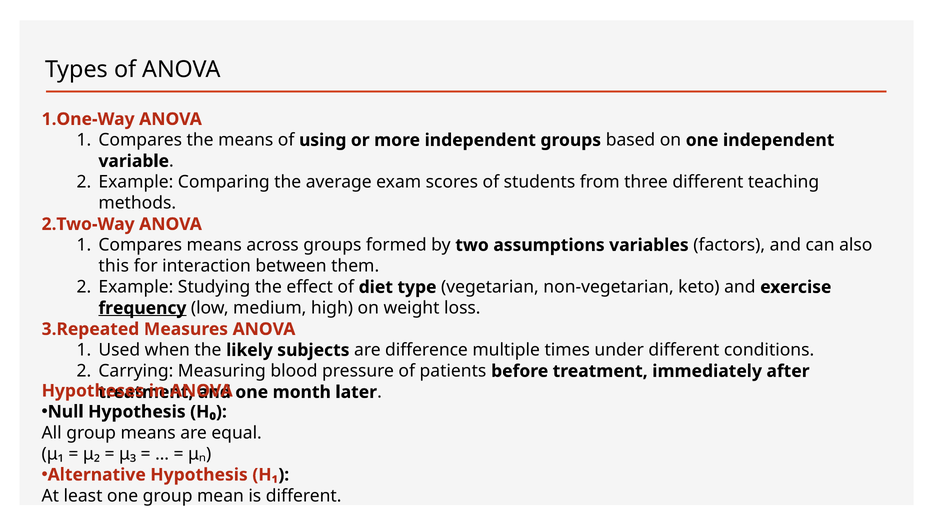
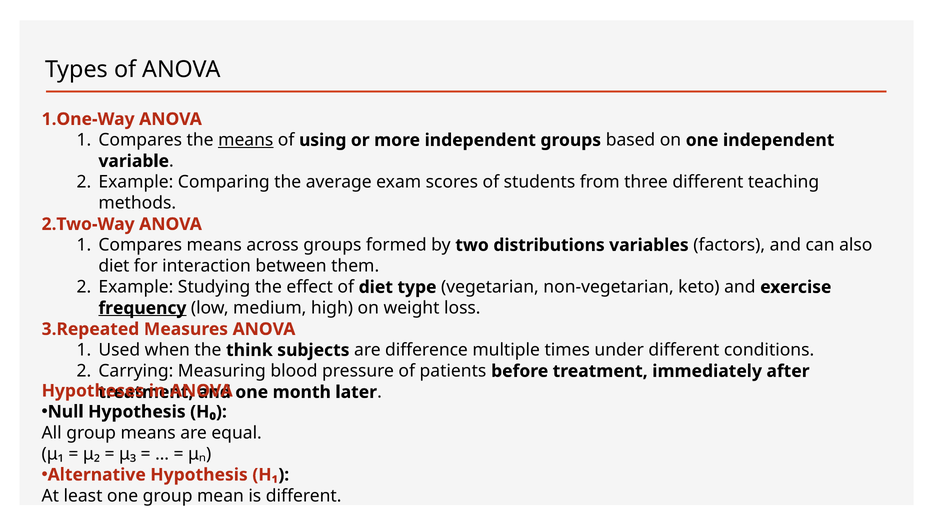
means underline: none -> present (246, 140)
assumptions: assumptions -> distributions (549, 245)
this: this -> diet (114, 266)
likely: likely -> think (249, 350)
